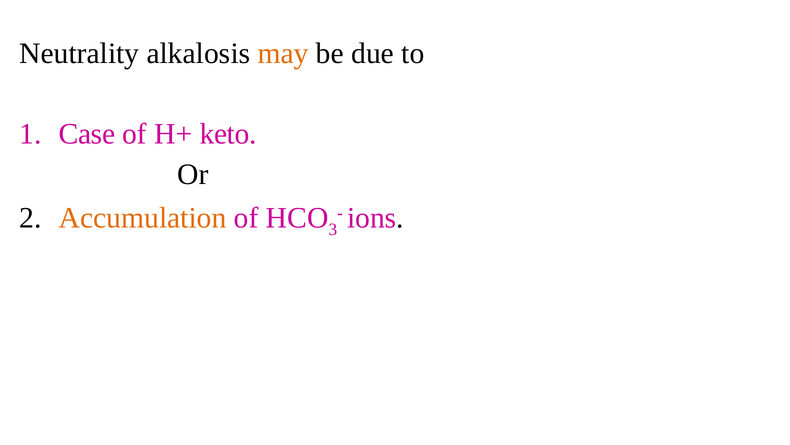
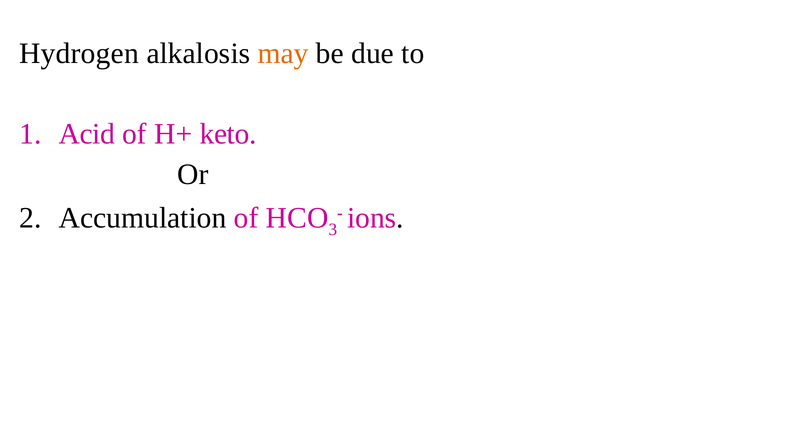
Neutrality: Neutrality -> Hydrogen (79, 53)
Case: Case -> Acid (87, 134)
Accumulation colour: orange -> black (143, 218)
